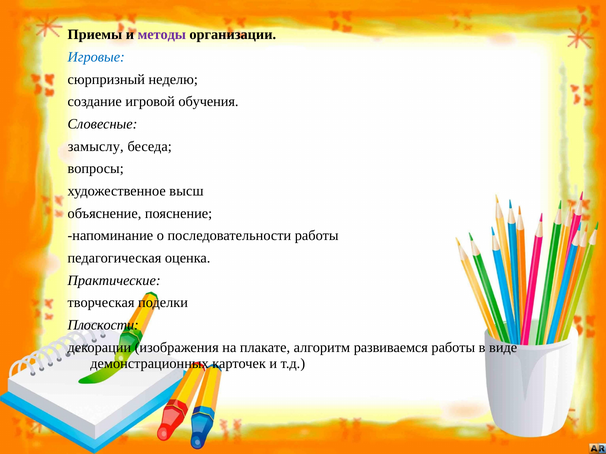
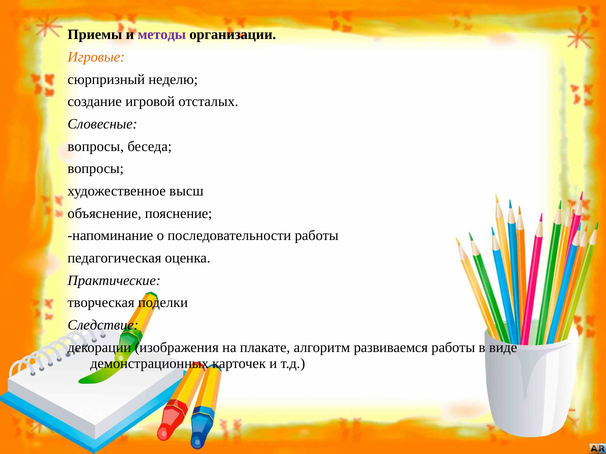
Игровые colour: blue -> orange (96, 57)
обучения: обучения -> отсталых (208, 102)
замыслу: замыслу -> вопросы (96, 147)
Плоскости: Плоскости -> Следствие (103, 325)
